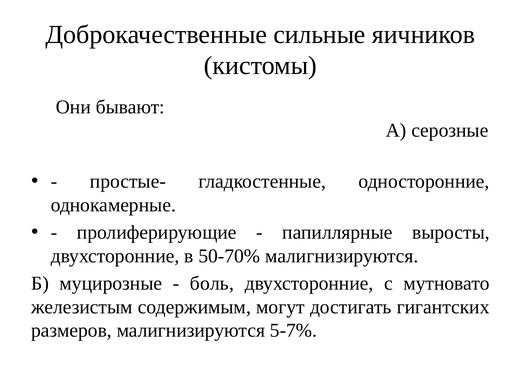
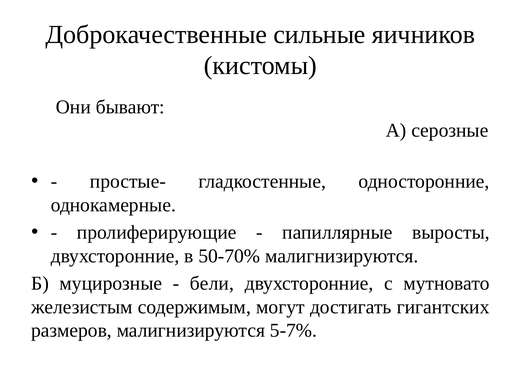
боль: боль -> бели (212, 283)
